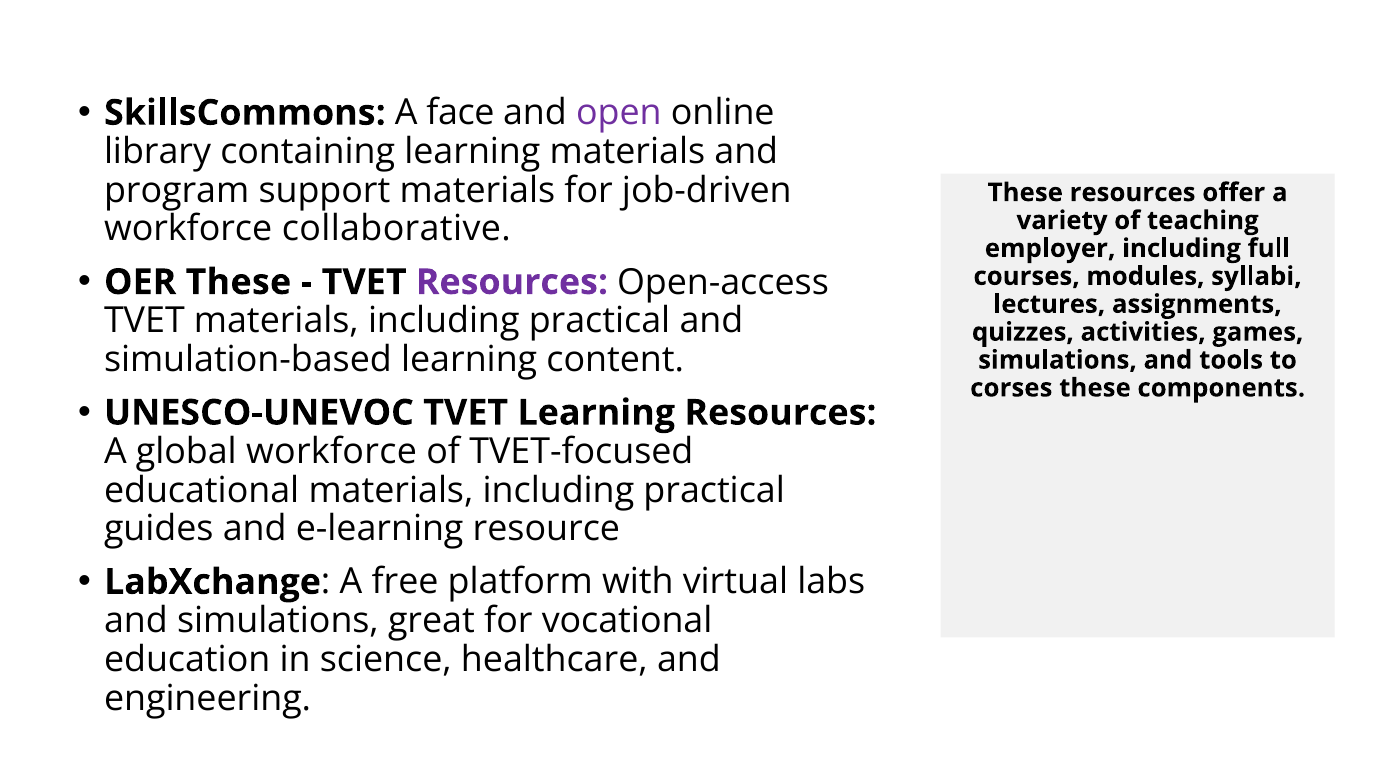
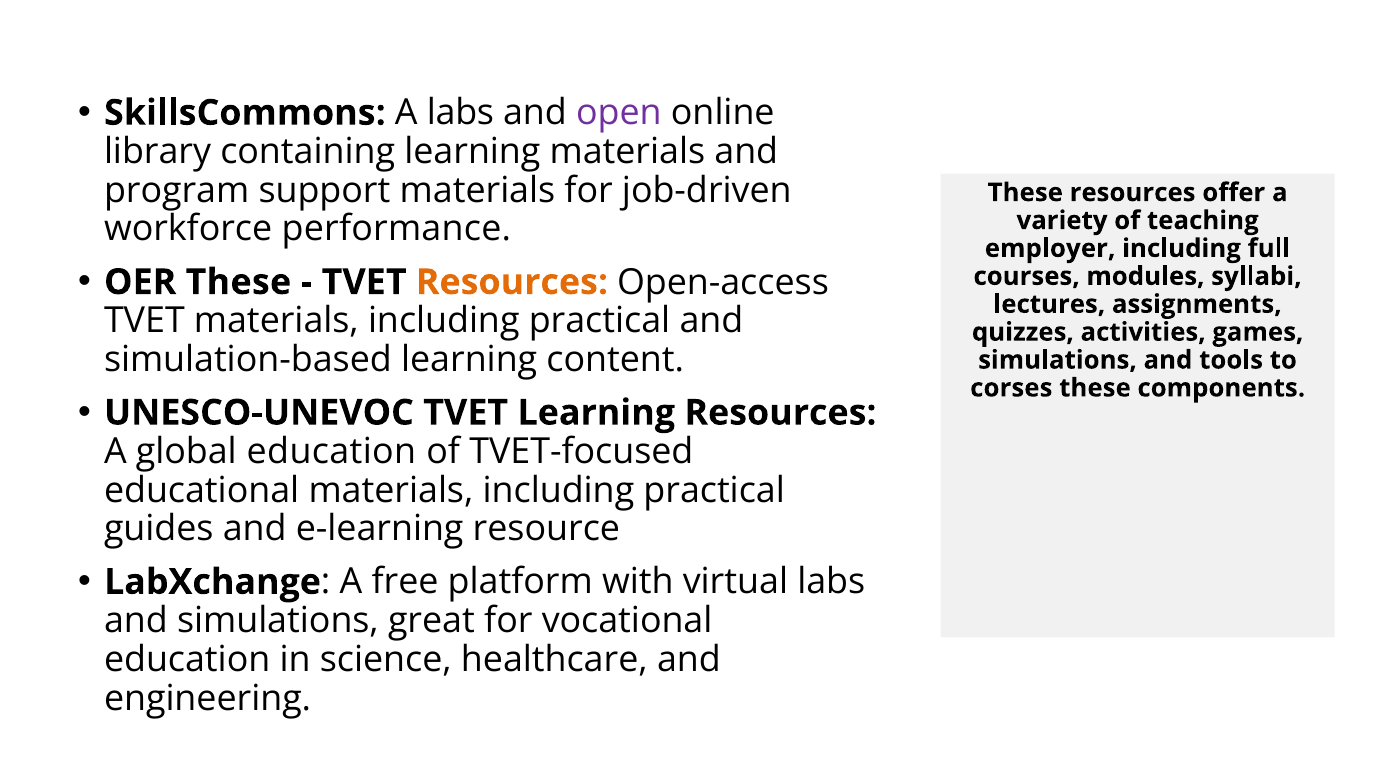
A face: face -> labs (460, 113)
collaborative: collaborative -> performance (396, 229)
Resources colour: purple -> orange (512, 282)
global workforce: workforce -> education (331, 452)
